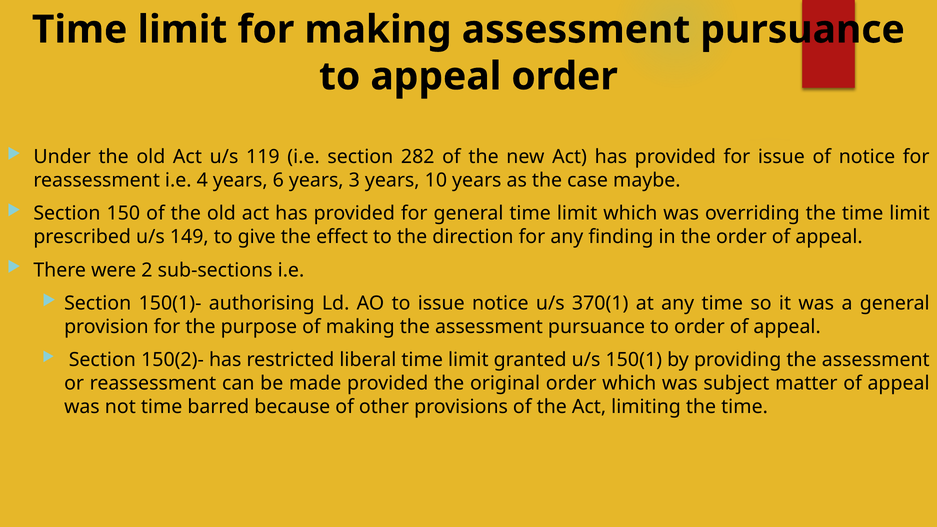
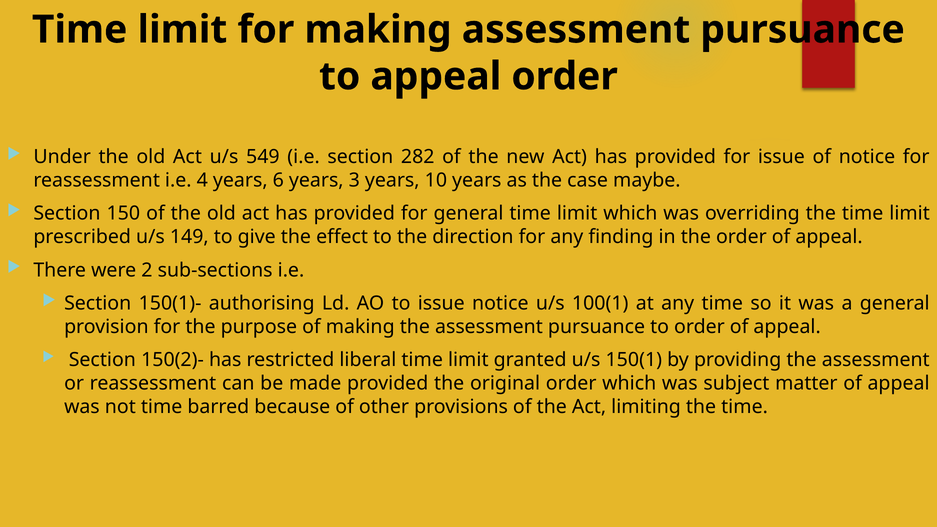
119: 119 -> 549 (263, 157)
370(1: 370(1 -> 100(1 (600, 303)
